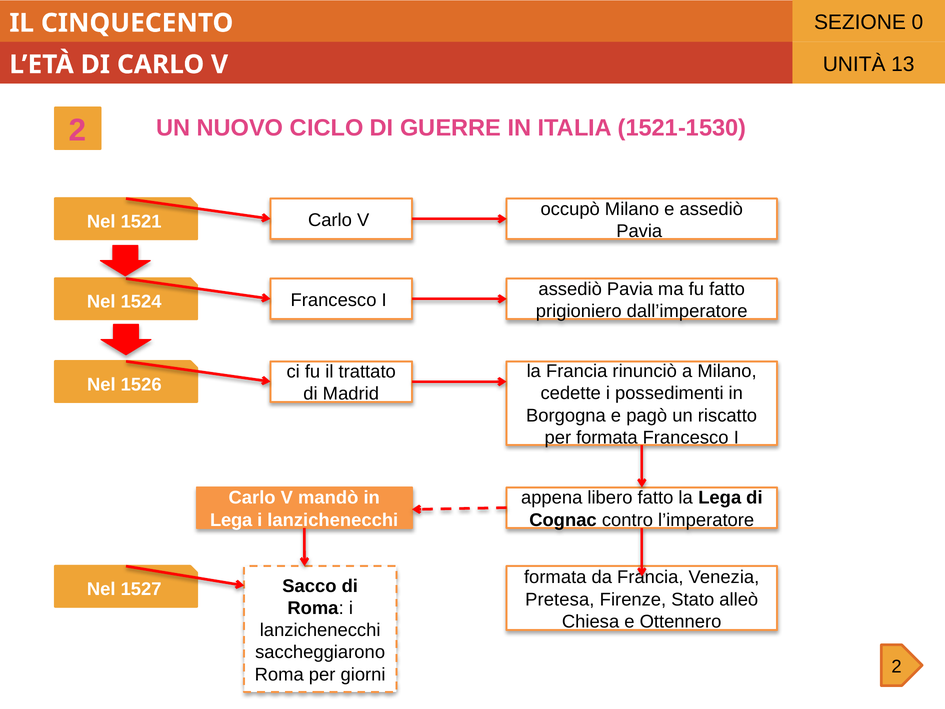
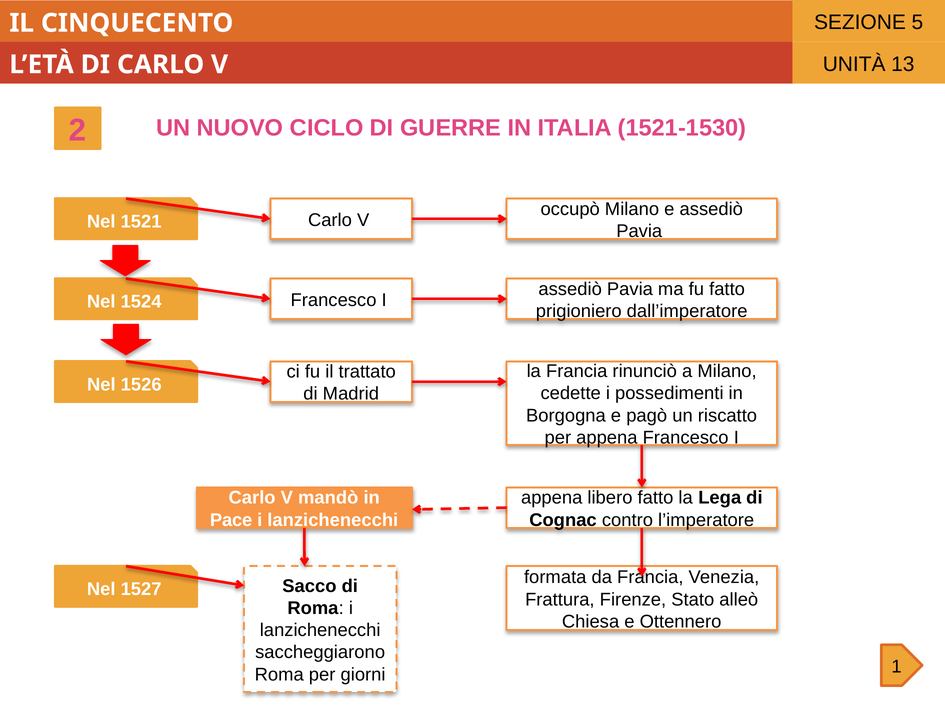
0: 0 -> 5 (917, 22)
per formata: formata -> appena (607, 437)
Lega: Lega -> Pace (231, 520)
Pretesa: Pretesa -> Frattura (560, 599)
giorni 2: 2 -> 1 (897, 666)
